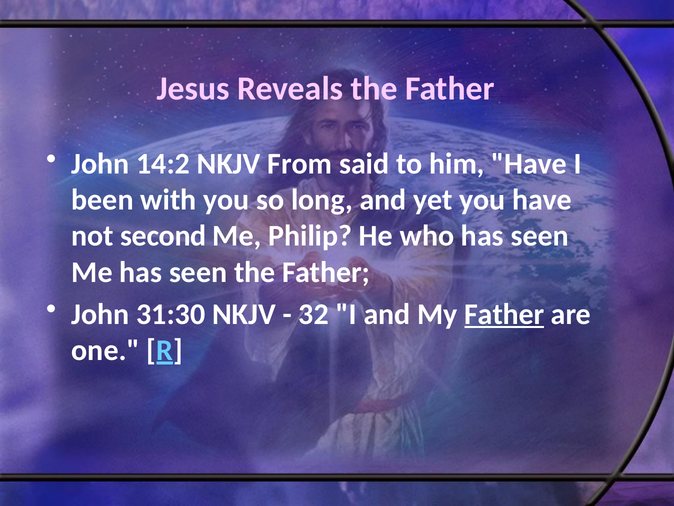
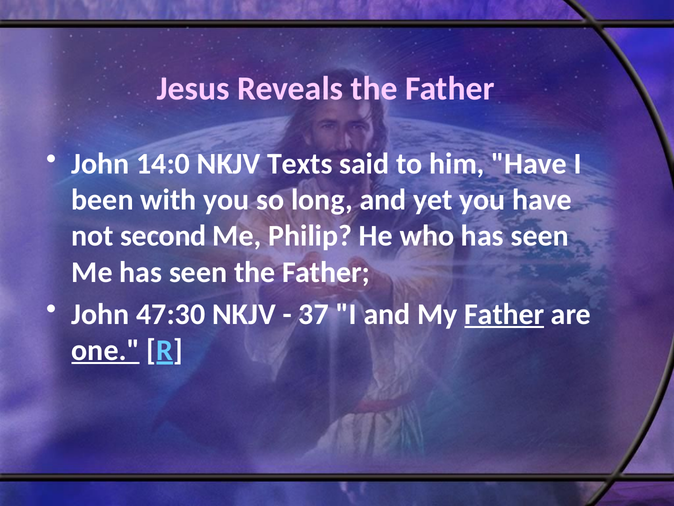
14:2: 14:2 -> 14:0 (163, 164)
From: From -> Texts (300, 164)
31:30: 31:30 -> 47:30 (171, 314)
32: 32 -> 37 (314, 314)
one underline: none -> present (106, 350)
